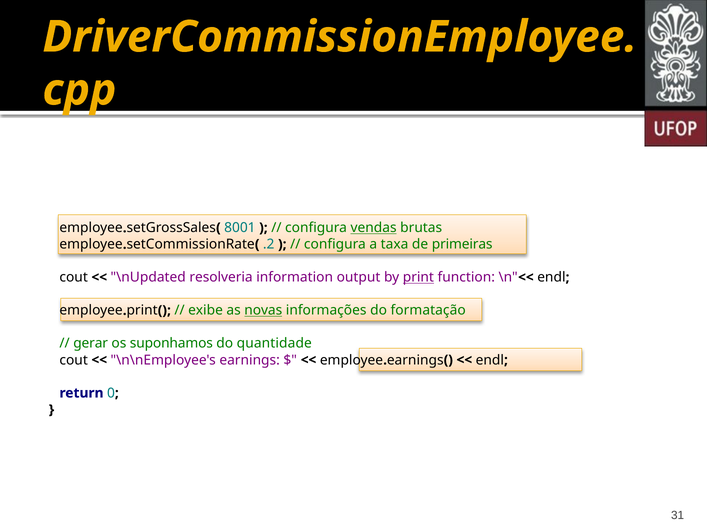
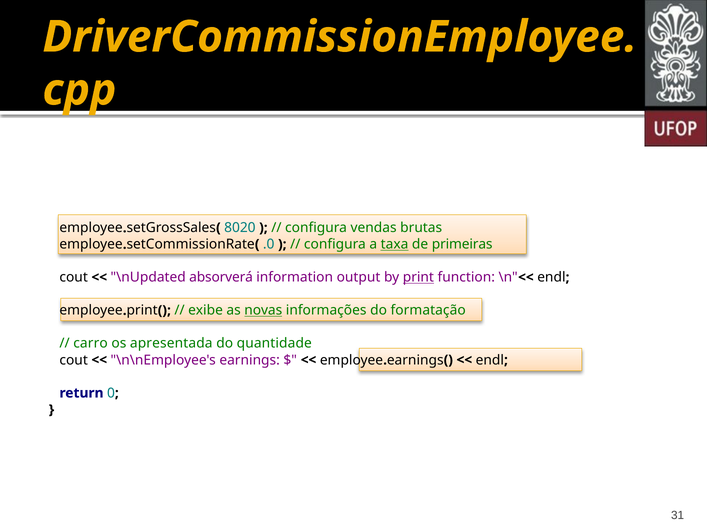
8001: 8001 -> 8020 (240, 228)
vendas underline: present -> none (374, 228)
.2: .2 -> .0 (269, 244)
taxa underline: none -> present (395, 244)
resolveria: resolveria -> absorverá (221, 277)
gerar: gerar -> carro (91, 344)
suponhamos: suponhamos -> apresentada (171, 344)
